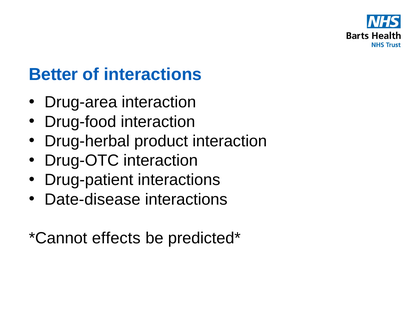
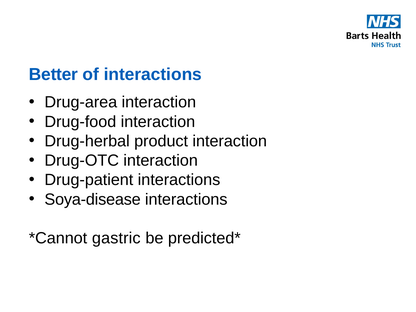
Date-disease: Date-disease -> Soya-disease (93, 199)
effects: effects -> gastric (116, 238)
